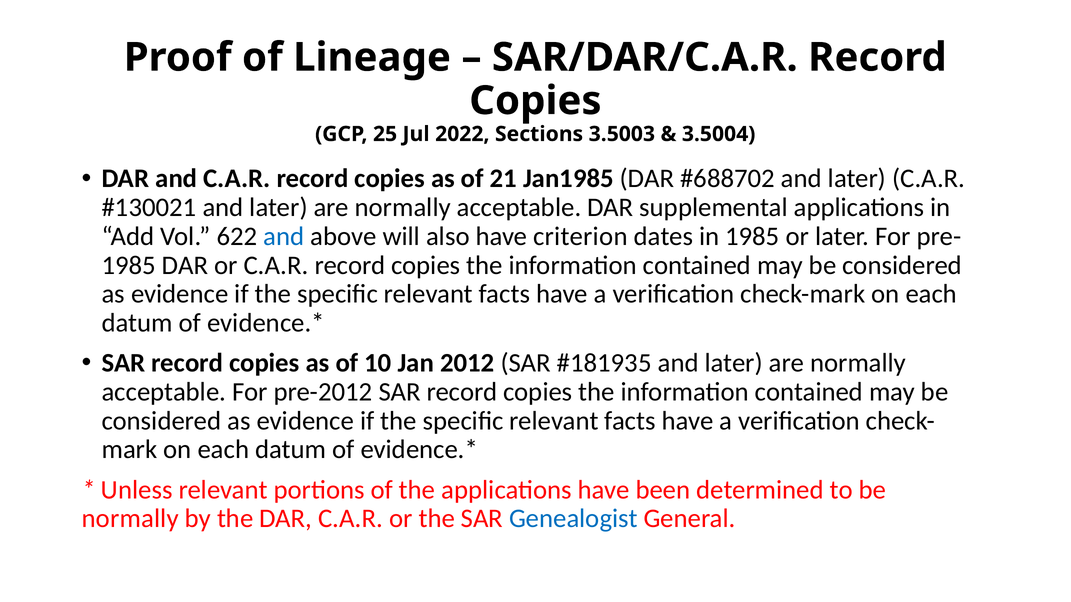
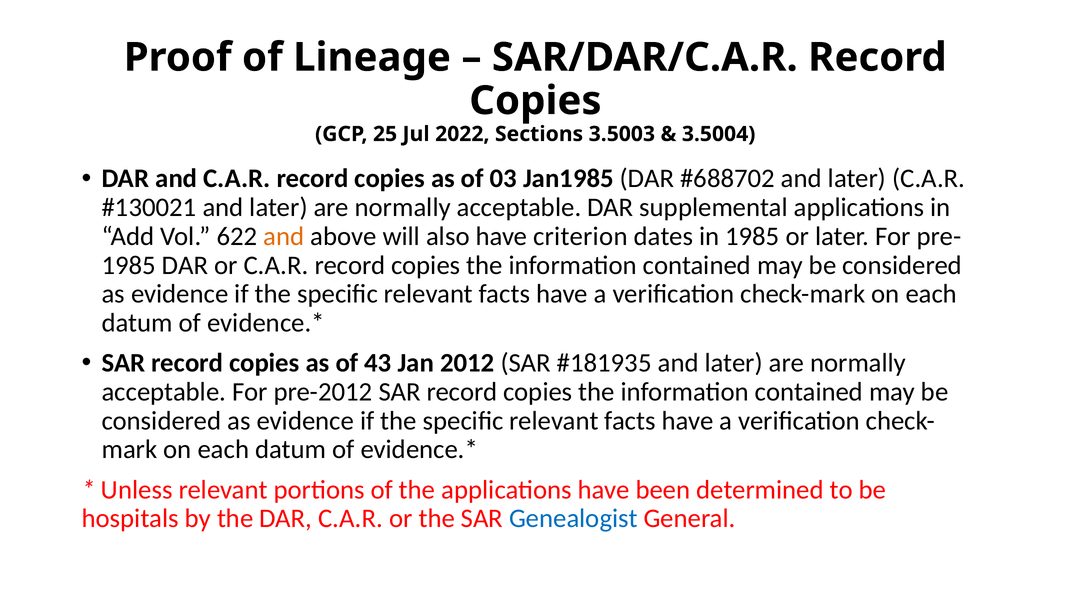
21: 21 -> 03 (503, 179)
and colour: blue -> orange (284, 236)
10: 10 -> 43 (378, 363)
normally: normally -> hospitals (130, 519)
